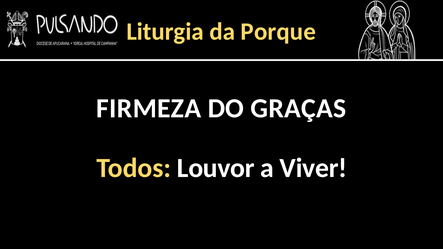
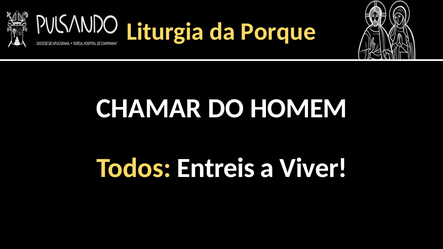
FIRMEZA: FIRMEZA -> CHAMAR (149, 108)
GRAÇAS: GRAÇAS -> HOMEM (299, 108)
Louvor: Louvor -> Entreis (216, 168)
